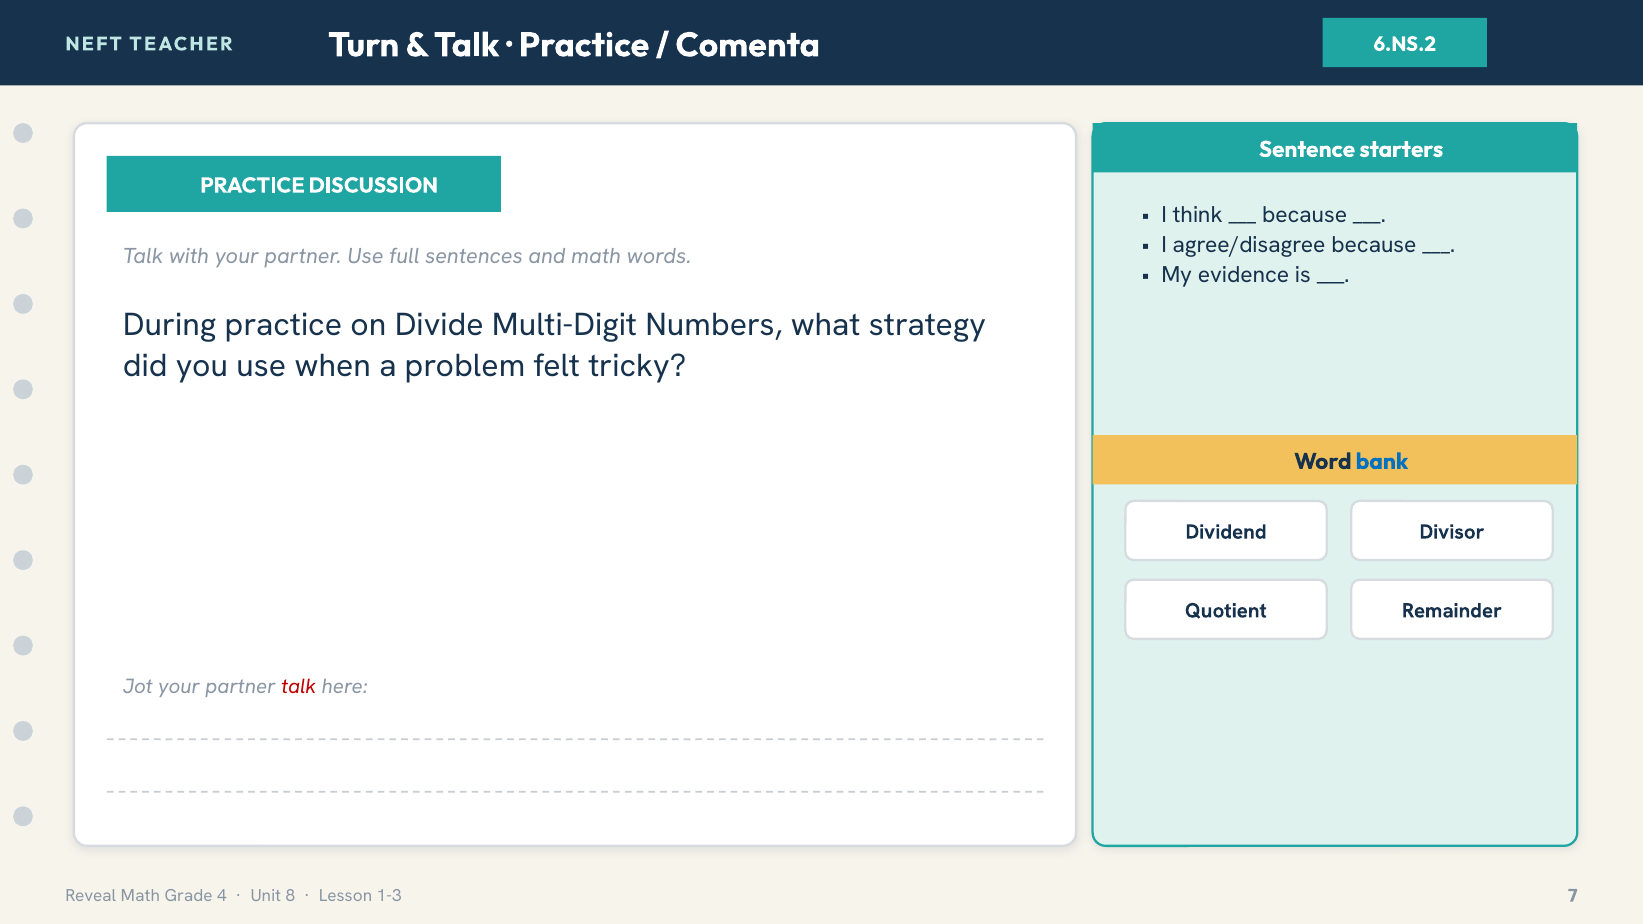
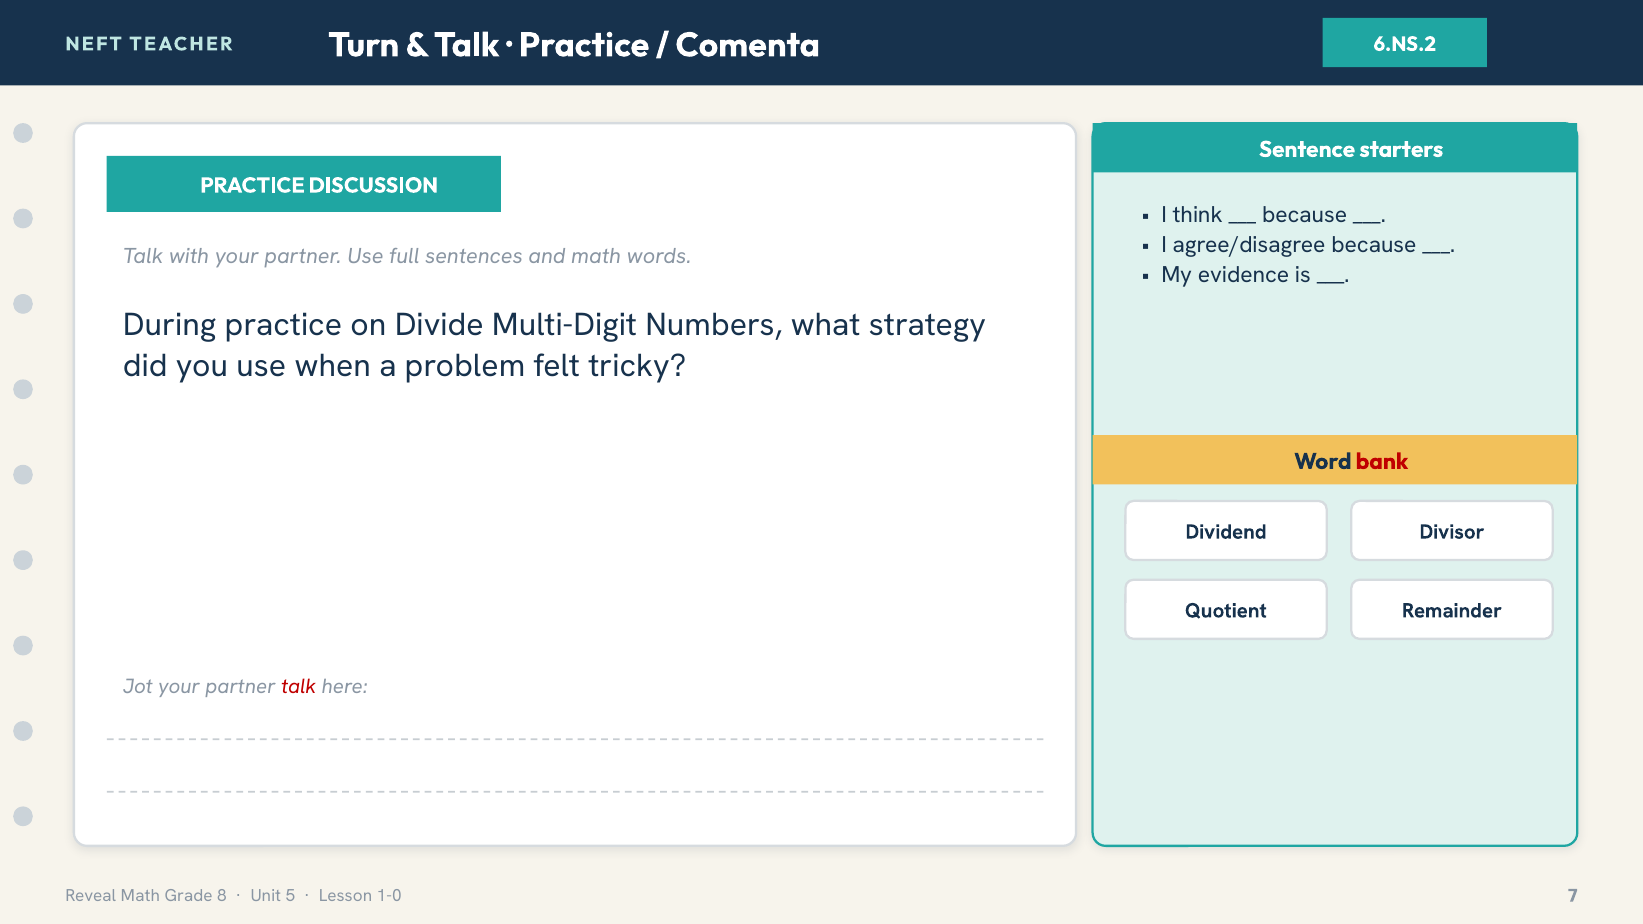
bank colour: blue -> red (1382, 462)
4: 4 -> 8 (222, 896)
8: 8 -> 5 (290, 896)
1-3: 1-3 -> 1-0 (389, 896)
